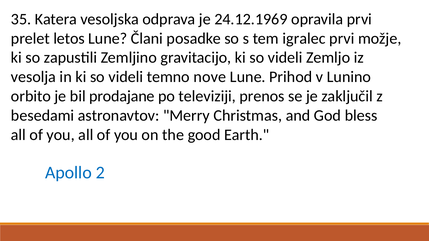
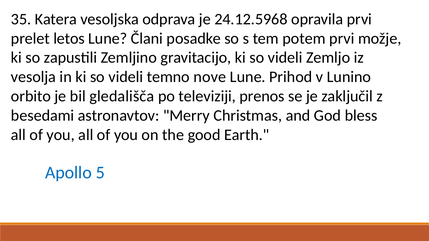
24.12.1969: 24.12.1969 -> 24.12.5968 (251, 19)
igralec: igralec -> potem (304, 38)
prodajane: prodajane -> gledališča (122, 96)
2: 2 -> 5 (100, 173)
